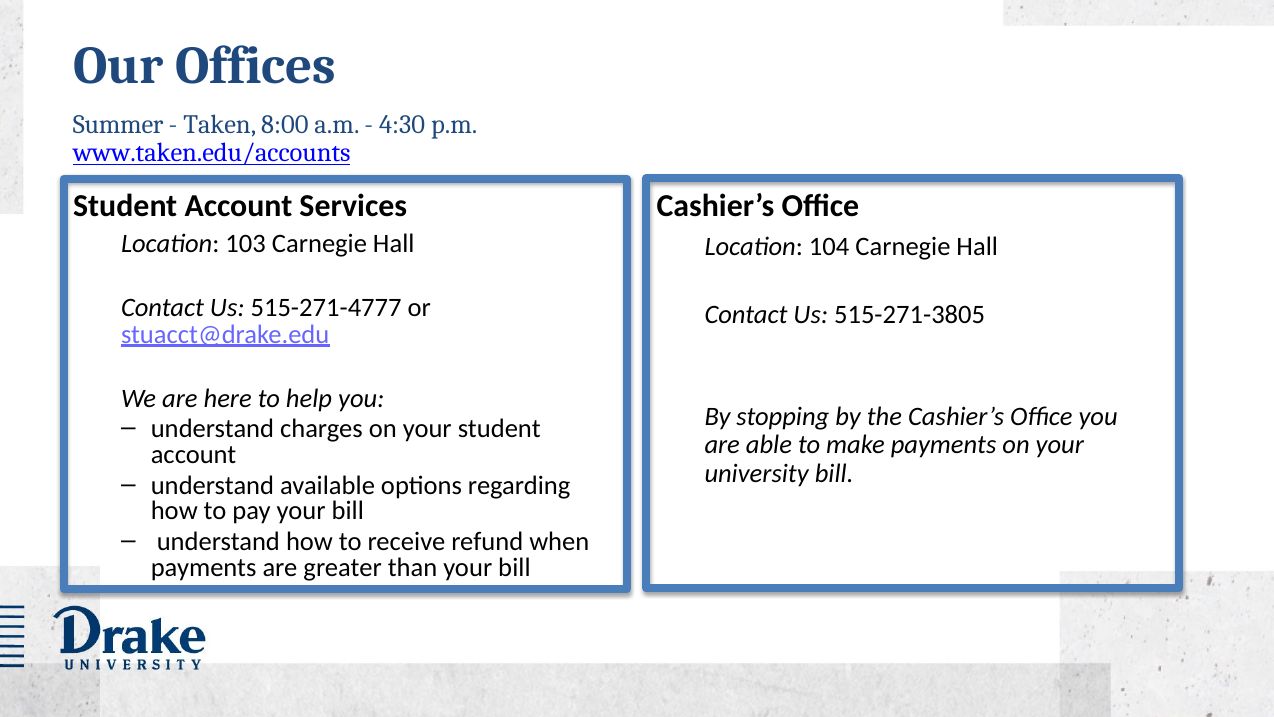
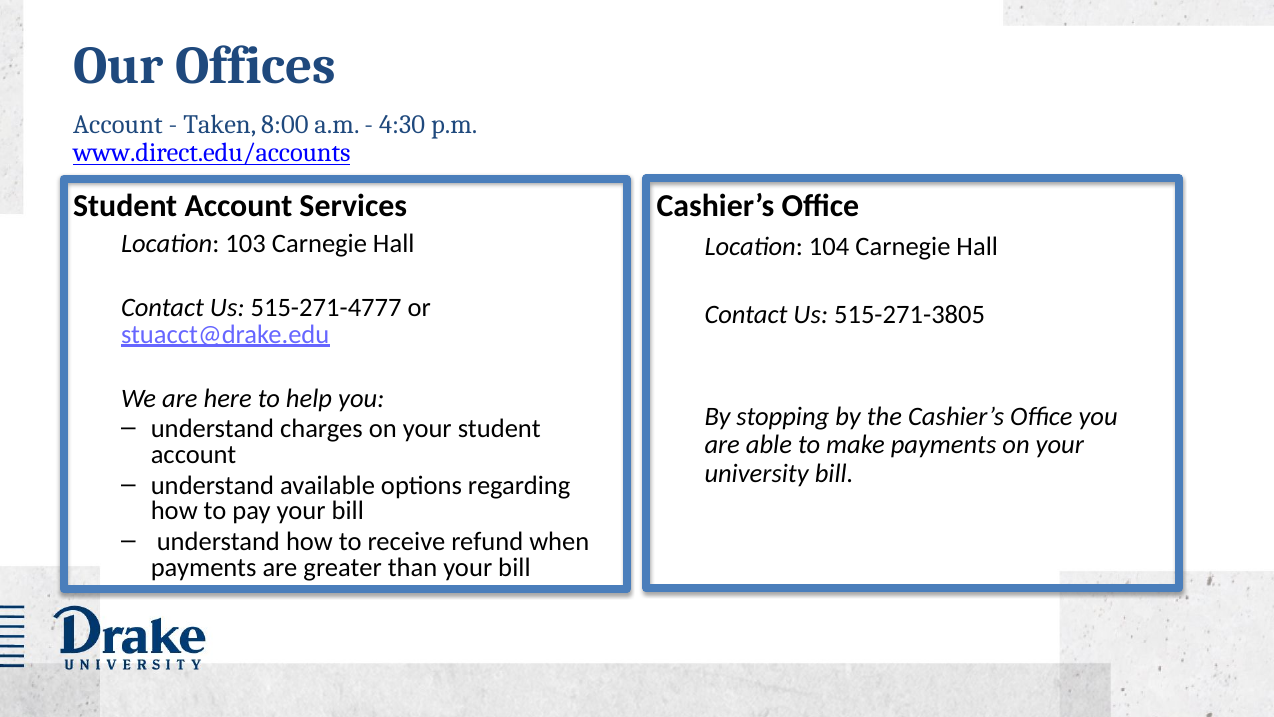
Summer: Summer -> Account (118, 124)
www.taken.edu/accounts: www.taken.edu/accounts -> www.direct.edu/accounts (212, 153)
